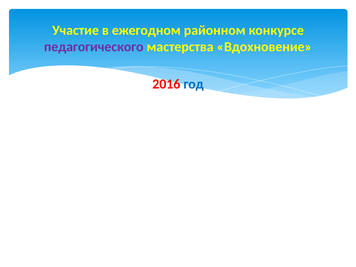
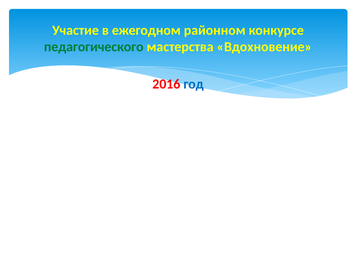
педагогического colour: purple -> green (94, 47)
